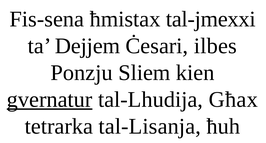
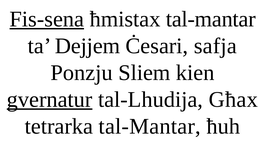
Fis-sena underline: none -> present (47, 19)
ħmistax tal-jmexxi: tal-jmexxi -> tal-mantar (211, 19)
ilbes: ilbes -> safja (215, 46)
tetrarka tal-Lisanja: tal-Lisanja -> tal-Mantar (150, 126)
